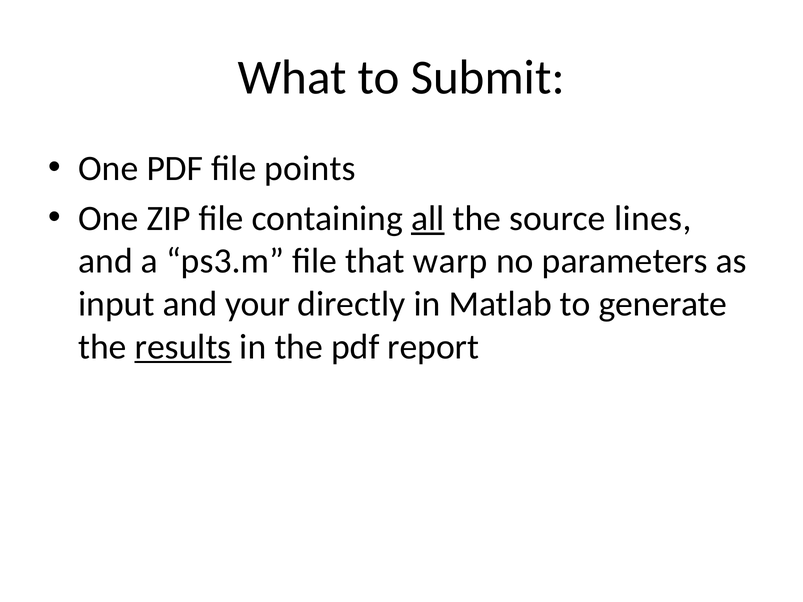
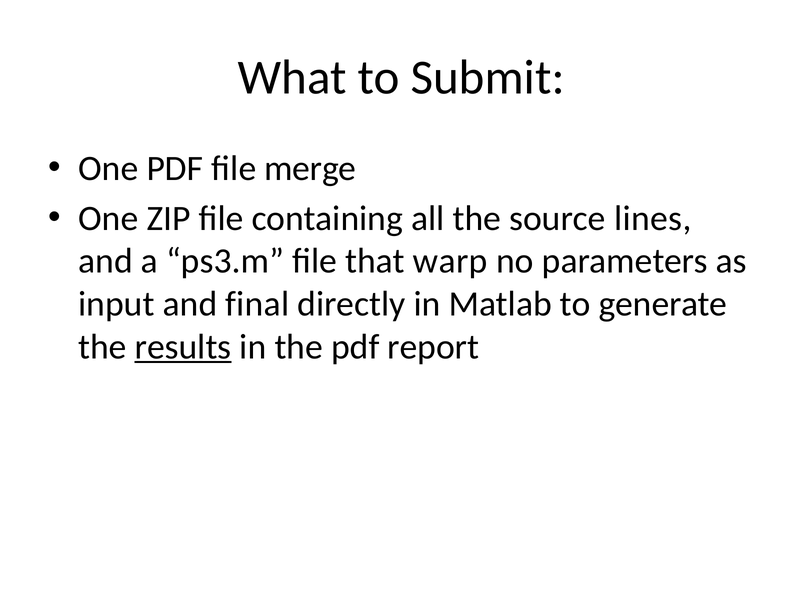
points: points -> merge (310, 168)
all underline: present -> none (428, 218)
your: your -> final (257, 304)
